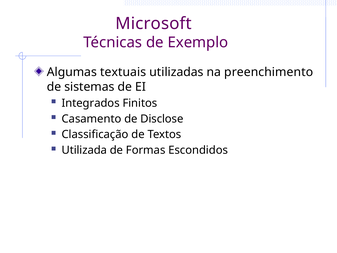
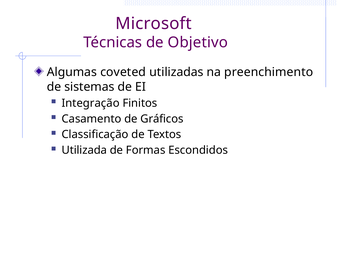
Exemplo: Exemplo -> Objetivo (198, 42)
textuais: textuais -> coveted (123, 72)
Integrados: Integrados -> Integração (91, 103)
Disclose: Disclose -> Gráficos (162, 119)
